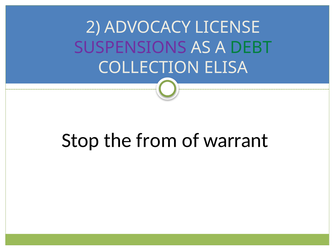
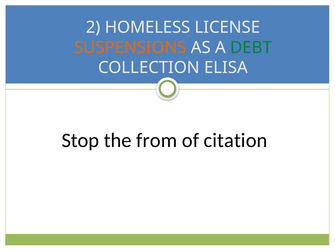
ADVOCACY: ADVOCACY -> HOMELESS (148, 27)
SUSPENSIONS colour: purple -> orange (130, 48)
warrant: warrant -> citation (236, 140)
